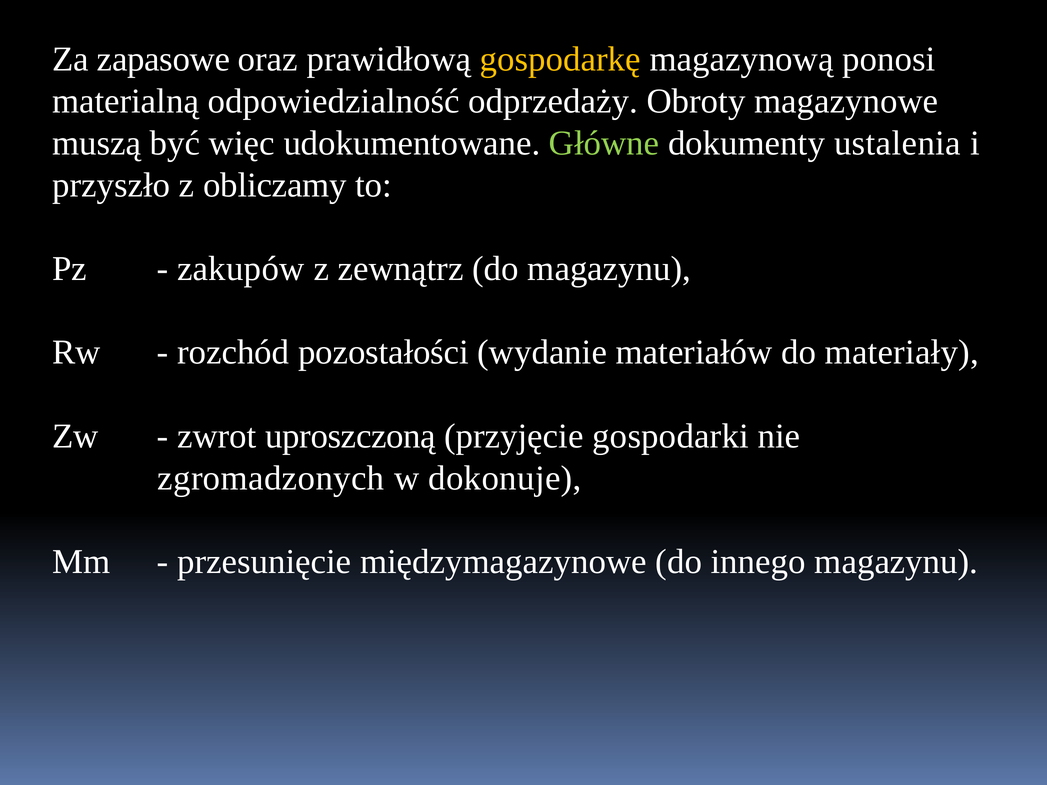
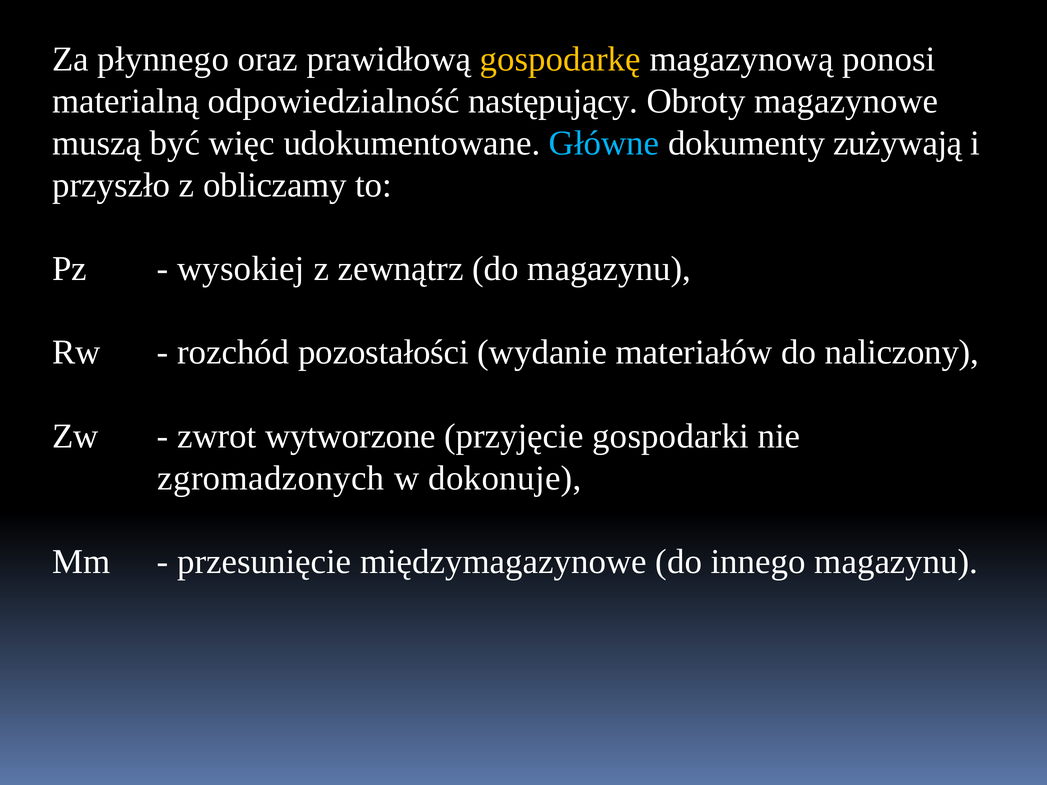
zapasowe: zapasowe -> płynnego (163, 59)
odprzedaży: odprzedaży -> następujący (553, 101)
Główne colour: light green -> light blue (604, 143)
ustalenia: ustalenia -> zużywają (898, 143)
zakupów: zakupów -> wysokiej (241, 269)
materiały: materiały -> naliczony (902, 353)
uproszczoną: uproszczoną -> wytworzone (350, 436)
